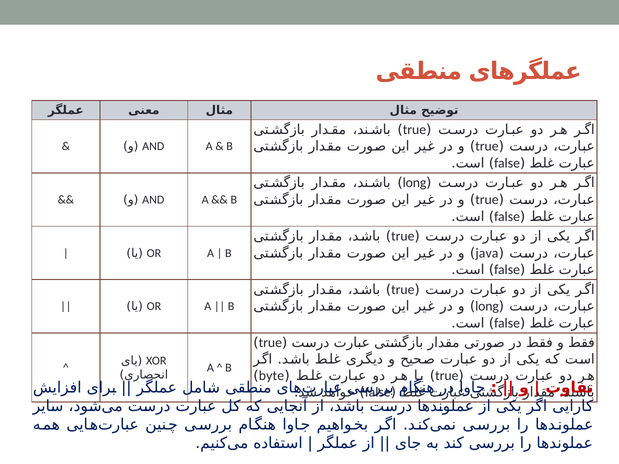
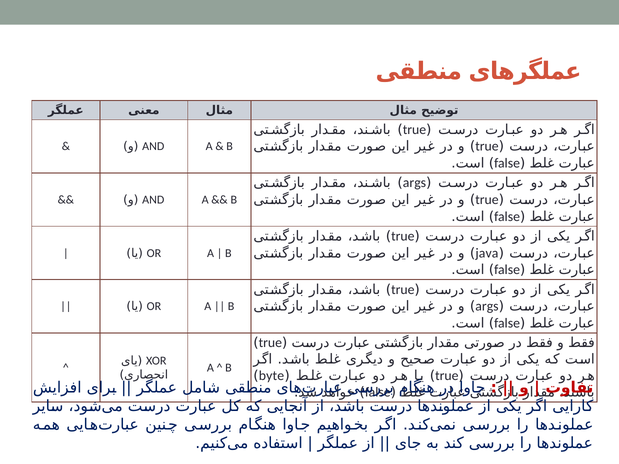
long: long -> args (414, 183)
long: long -> args (487, 307)
